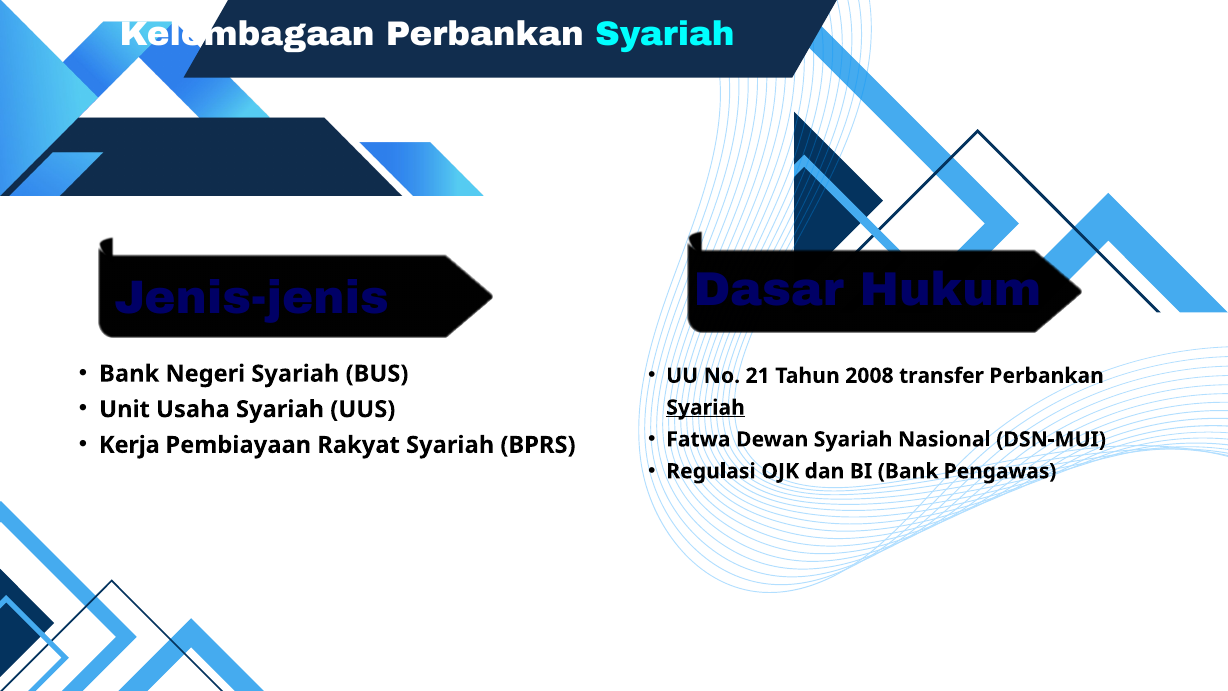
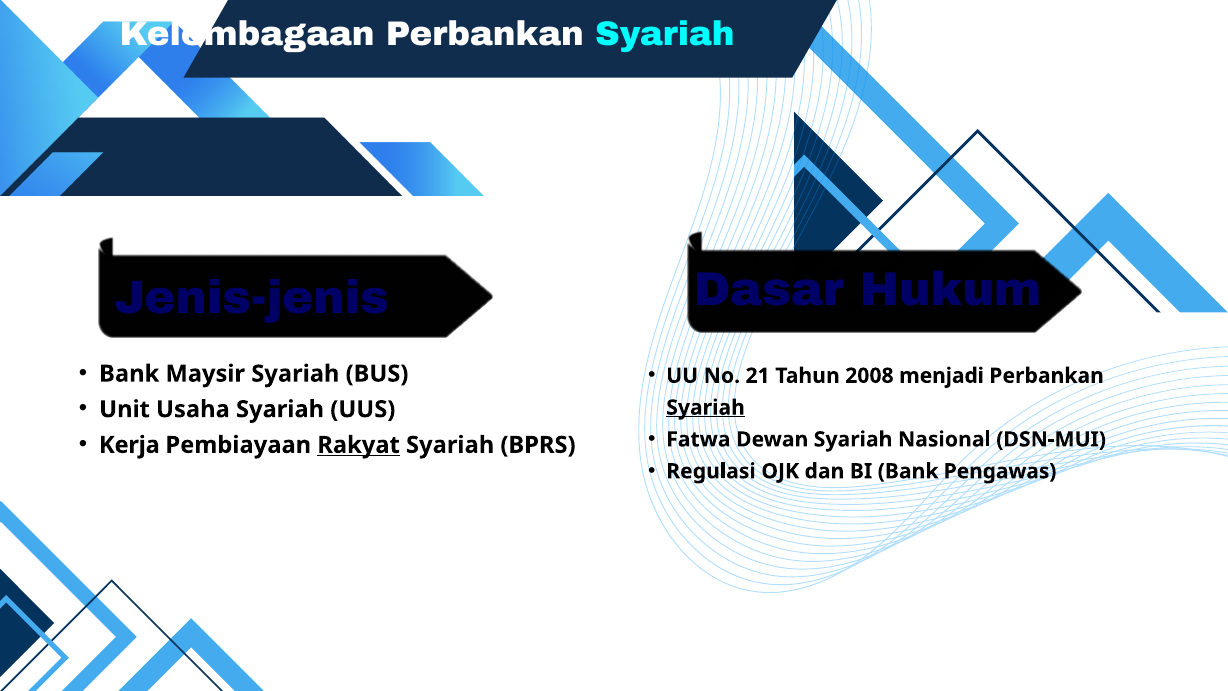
Negeri: Negeri -> Maysir (205, 374)
transfer: transfer -> menjadi (942, 376)
Rakyat underline: none -> present (359, 445)
